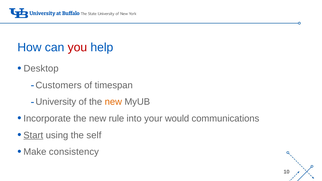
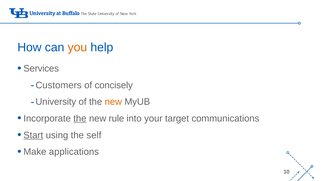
you colour: red -> orange (77, 47)
Desktop: Desktop -> Services (41, 69)
timespan: timespan -> concisely (114, 85)
the underline: none -> present (80, 119)
would: would -> target (177, 119)
consistency: consistency -> applications (74, 152)
